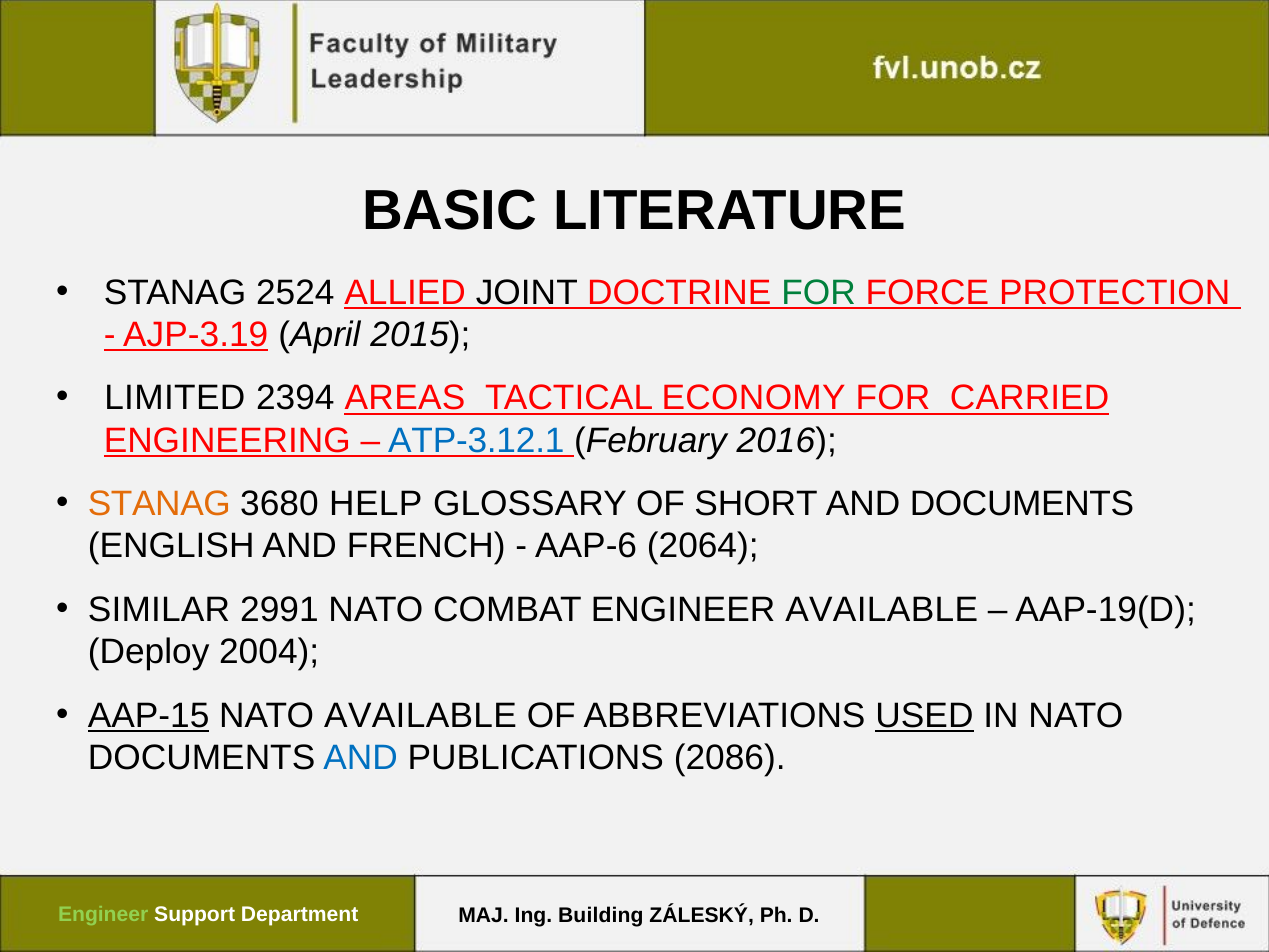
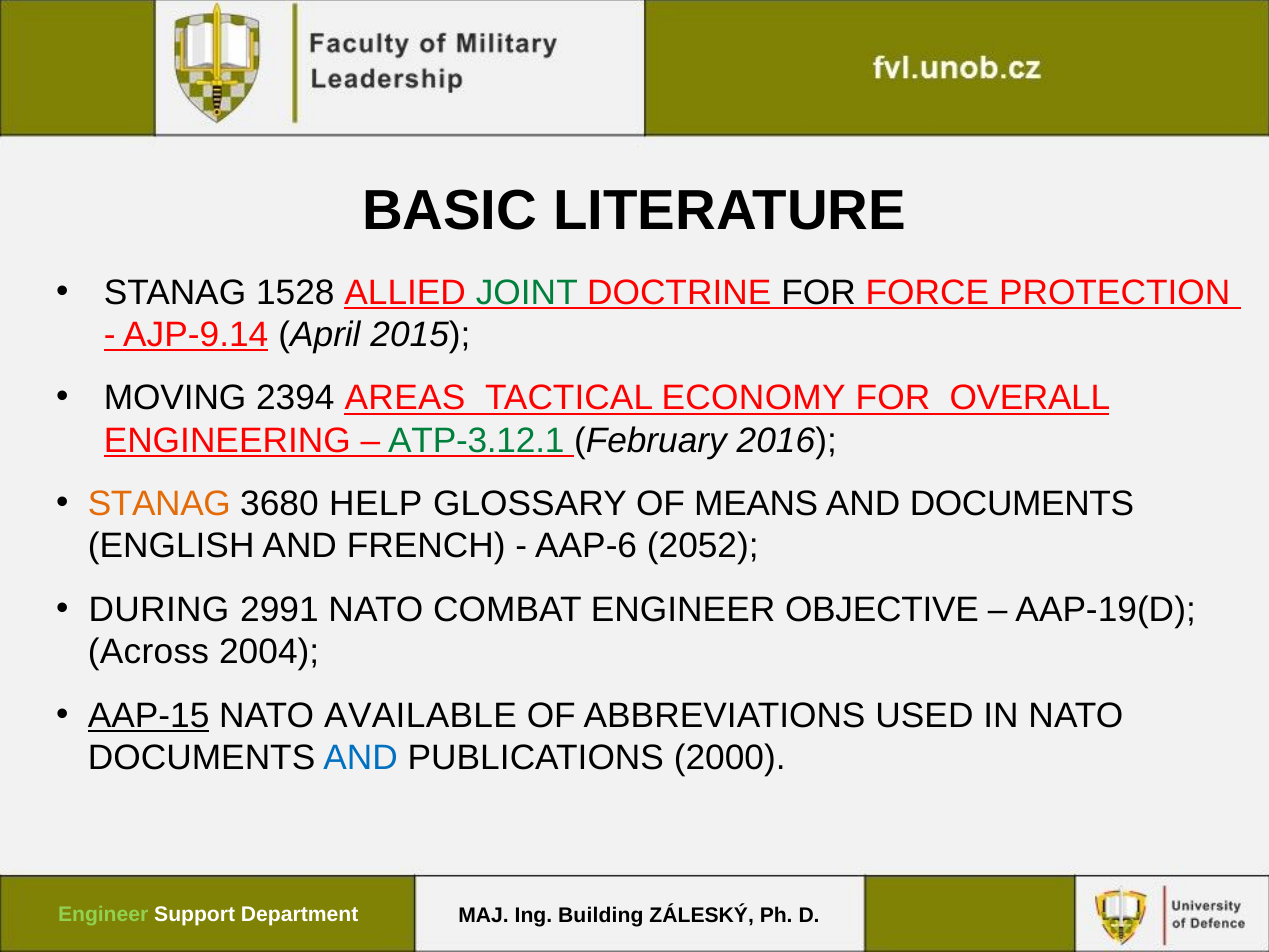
2524: 2524 -> 1528 (295, 292)
JOINT colour: black -> green (527, 292)
FOR colour: green -> black (819, 292)
AJP-3.19: AJP-3.19 -> AJP-9.14 (196, 335)
LIMITED: LIMITED -> MOVING (175, 398)
CARRIED: CARRIED -> OVERALL (1030, 398)
ATP-3.12.1 colour: blue -> green (476, 440)
SHORT: SHORT -> MEANS (756, 504)
2064: 2064 -> 2052 (703, 546)
SIMILAR: SIMILAR -> DURING (159, 610)
ENGINEER AVAILABLE: AVAILABLE -> OBJECTIVE (882, 610)
Deploy: Deploy -> Across (148, 652)
USED underline: present -> none (924, 715)
2086: 2086 -> 2000 (730, 758)
